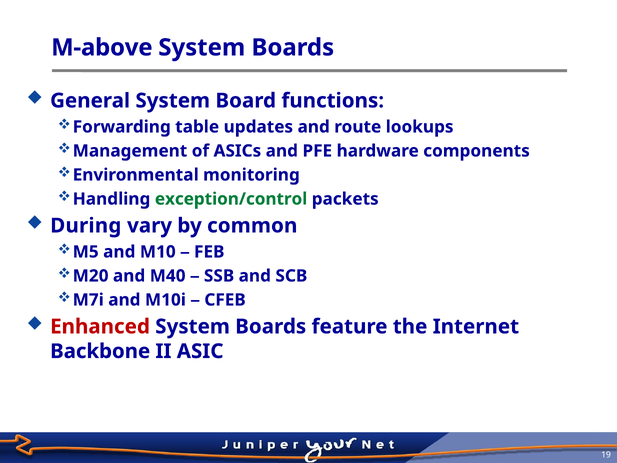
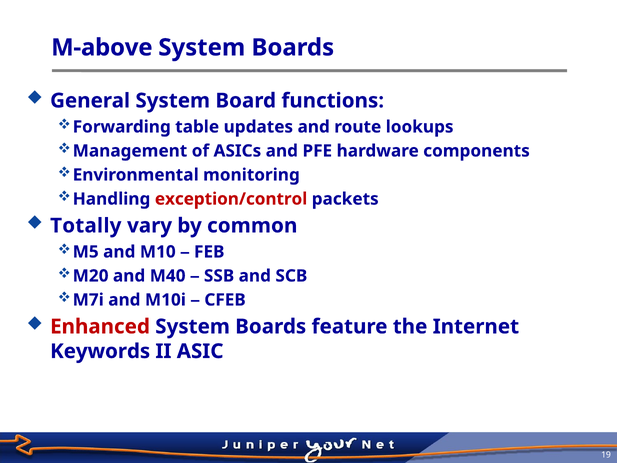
exception/control colour: green -> red (231, 199)
During: During -> Totally (86, 226)
Backbone: Backbone -> Keywords (100, 351)
